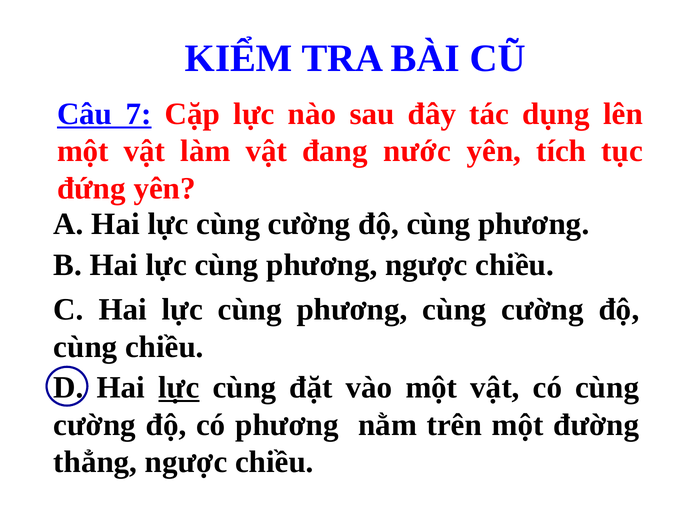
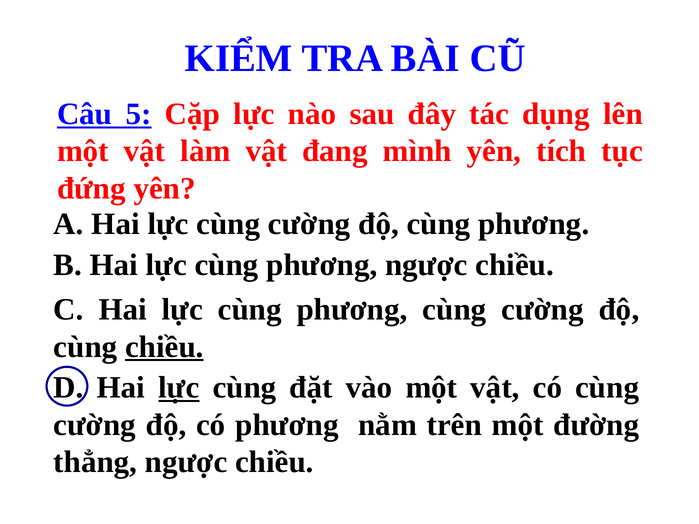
7: 7 -> 5 (139, 114)
nước: nước -> mình (417, 151)
chiều underline: none -> present (164, 347)
